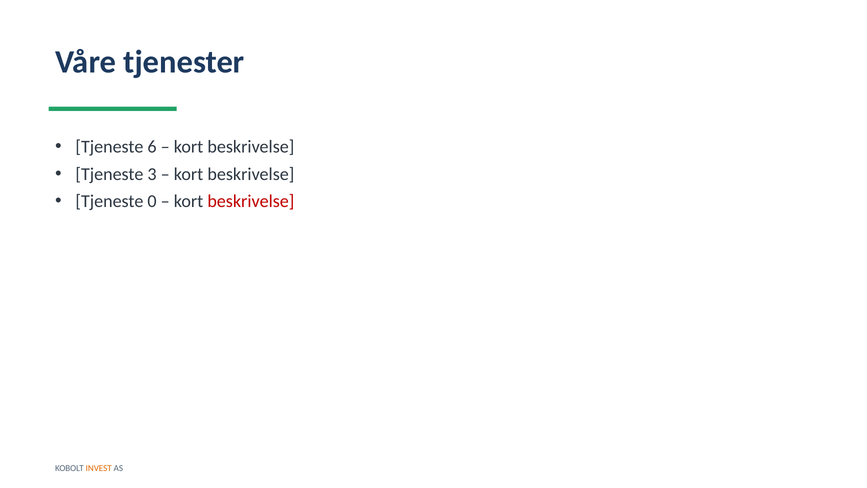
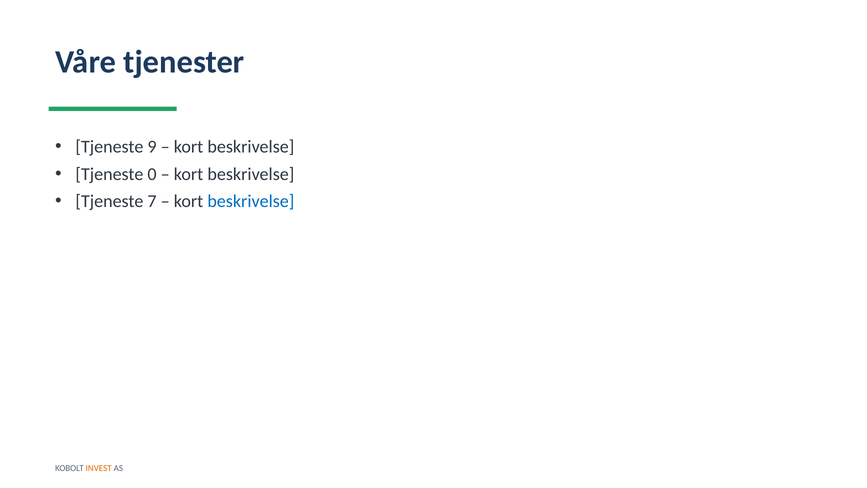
6: 6 -> 9 (152, 147)
3: 3 -> 0 (152, 174)
0: 0 -> 7 (152, 201)
beskrivelse colour: red -> blue (251, 201)
